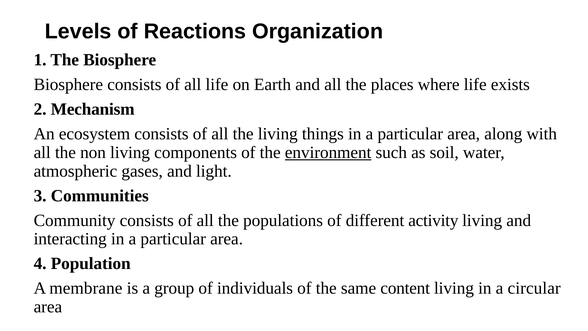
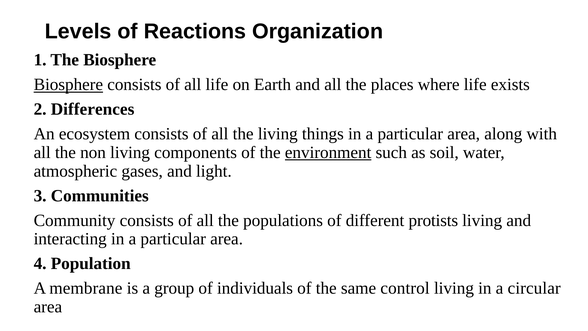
Biosphere underline: none -> present (68, 85)
Mechanism: Mechanism -> Differences (93, 109)
activity: activity -> protists (433, 220)
content: content -> control (405, 288)
